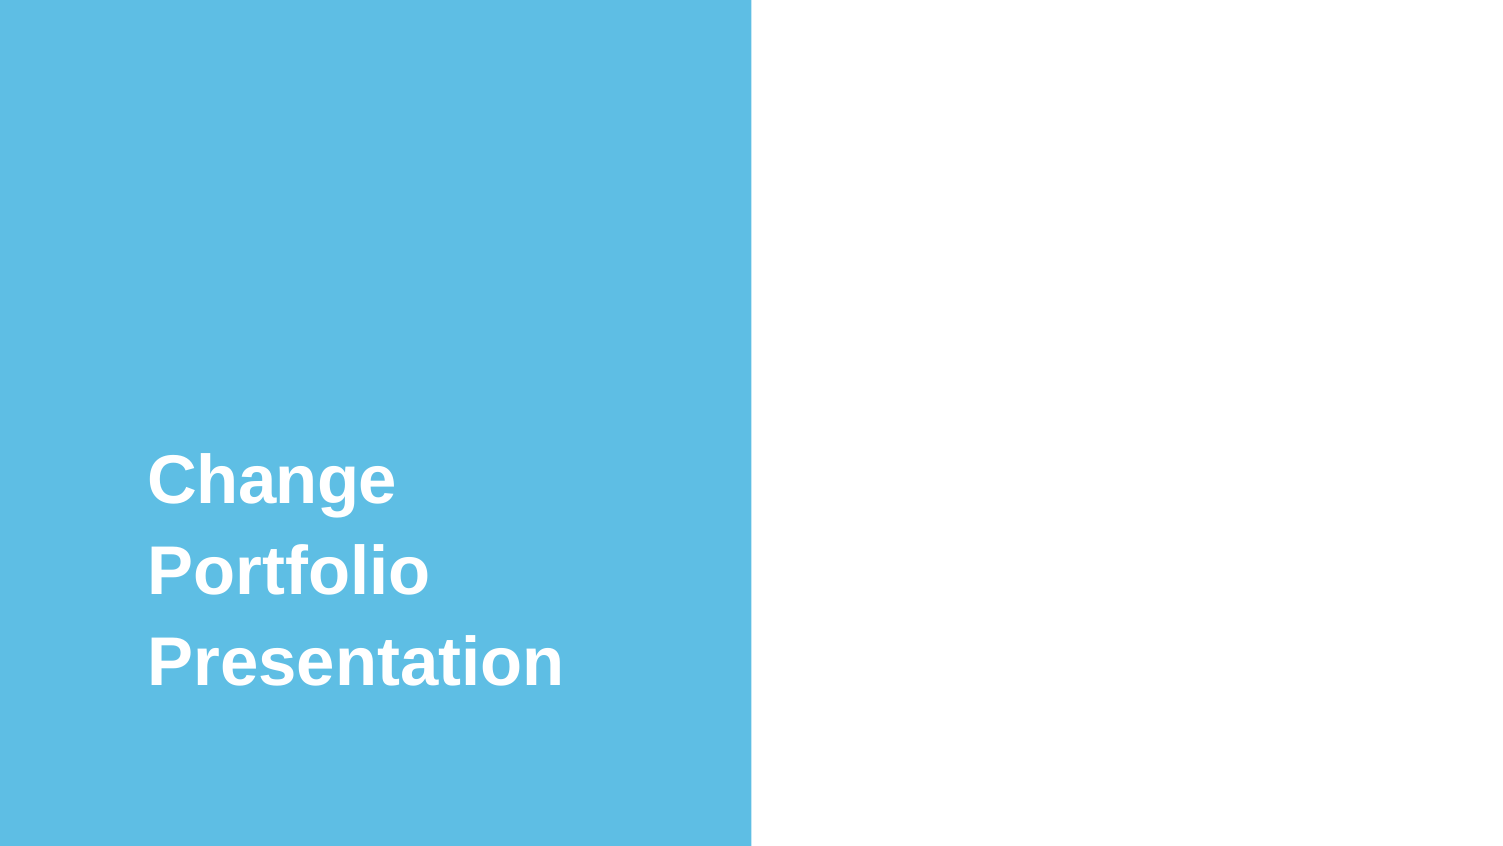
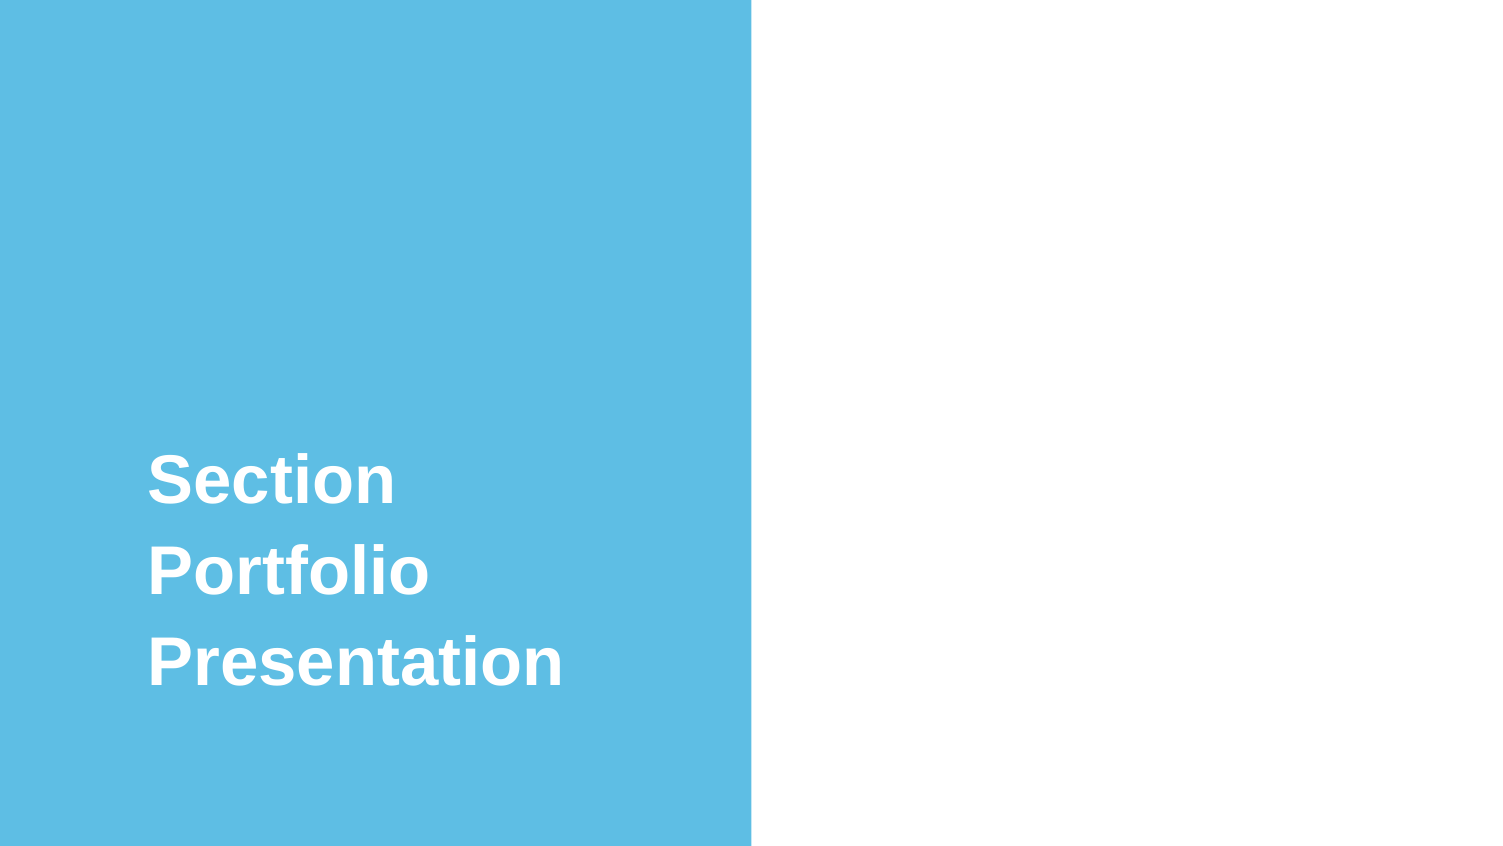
Change: Change -> Section (272, 480)
